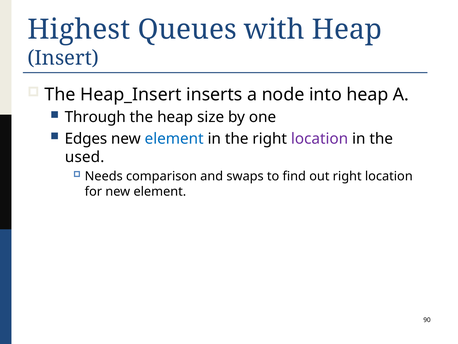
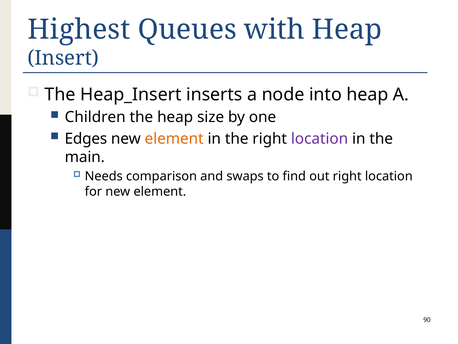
Through: Through -> Children (95, 117)
element colour: blue -> orange (174, 138)
used: used -> main (85, 157)
